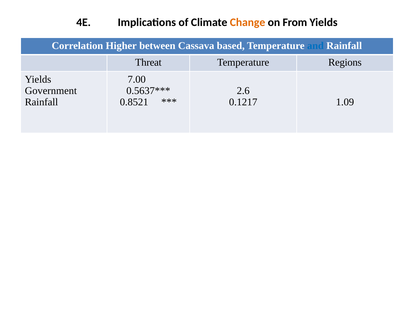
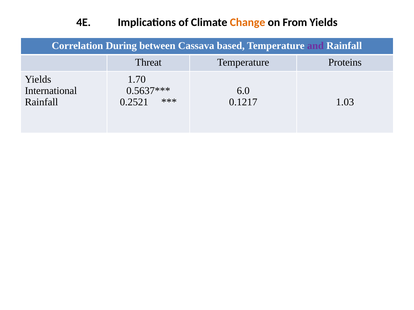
Higher: Higher -> During (121, 46)
and colour: blue -> purple (315, 46)
Regions: Regions -> Proteins (345, 63)
7.00: 7.00 -> 1.70 (137, 79)
Government: Government -> International (51, 91)
2.6: 2.6 -> 6.0 (243, 91)
0.8521: 0.8521 -> 0.2521 (134, 102)
1.09: 1.09 -> 1.03 (345, 102)
